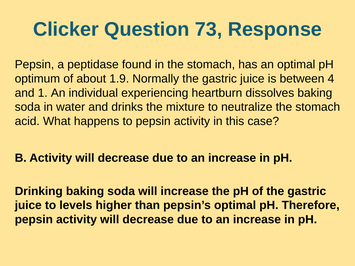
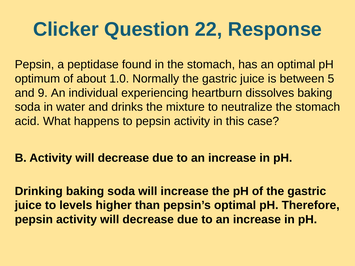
73: 73 -> 22 (209, 29)
1.9: 1.9 -> 1.0 (119, 79)
4: 4 -> 5 (331, 79)
1: 1 -> 9 (43, 93)
